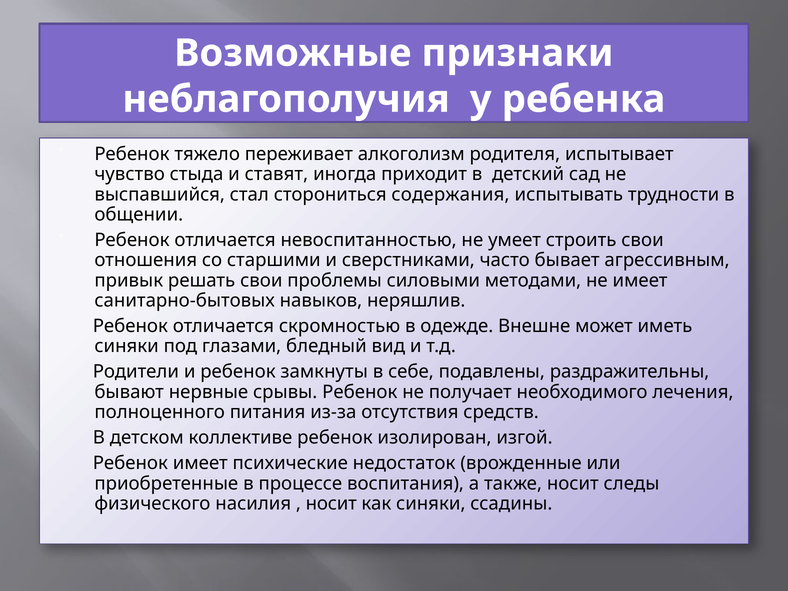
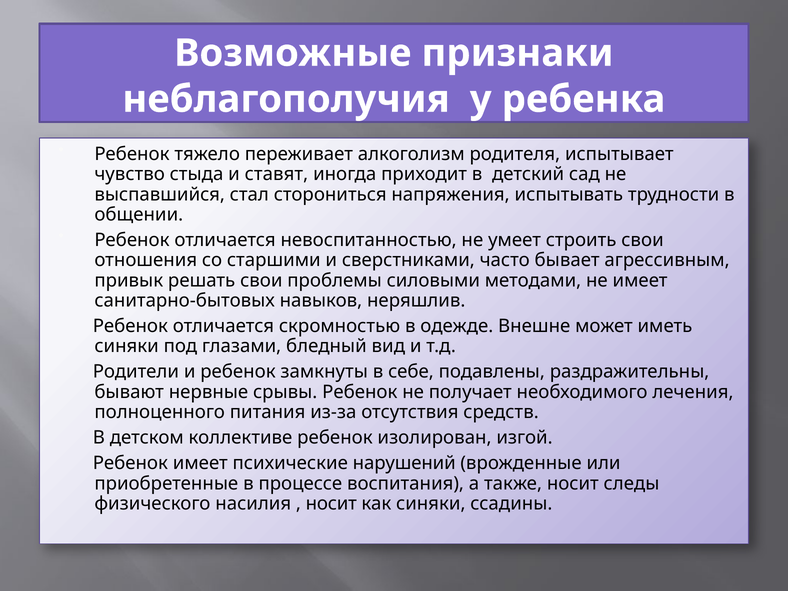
содержания: содержания -> напряжения (451, 194)
недостаток: недостаток -> нарушений (404, 463)
